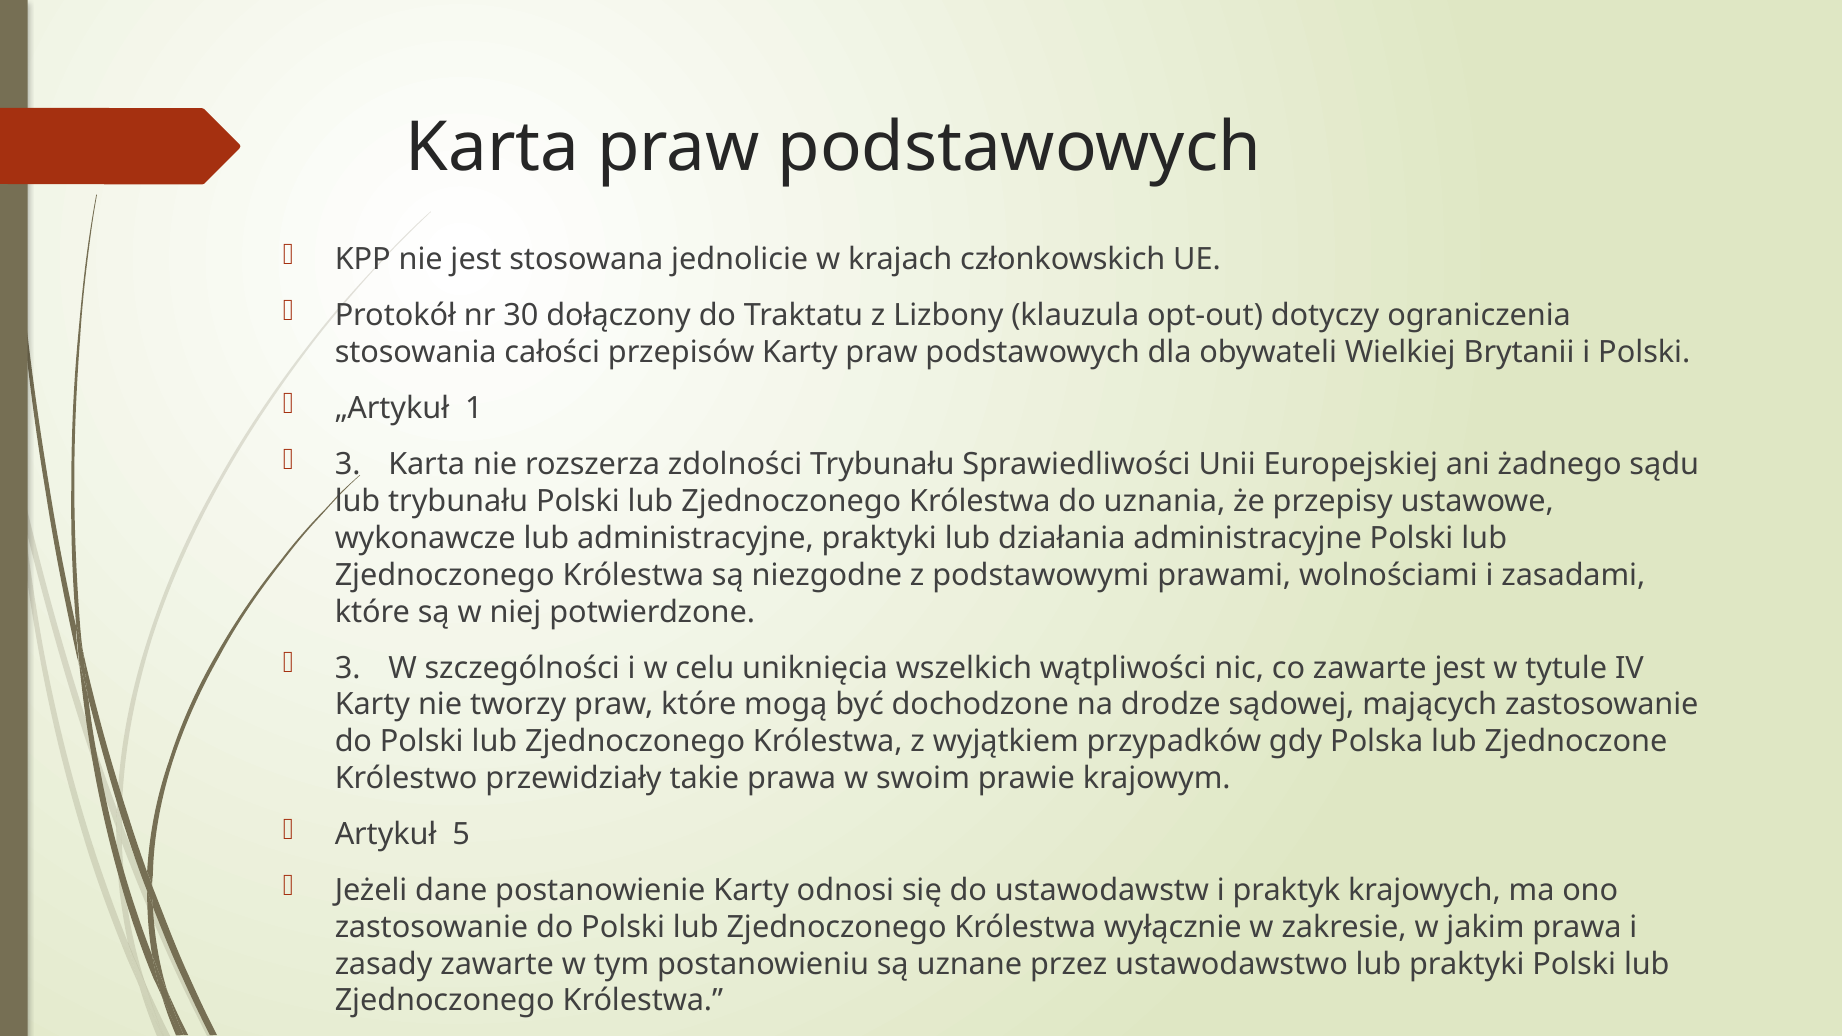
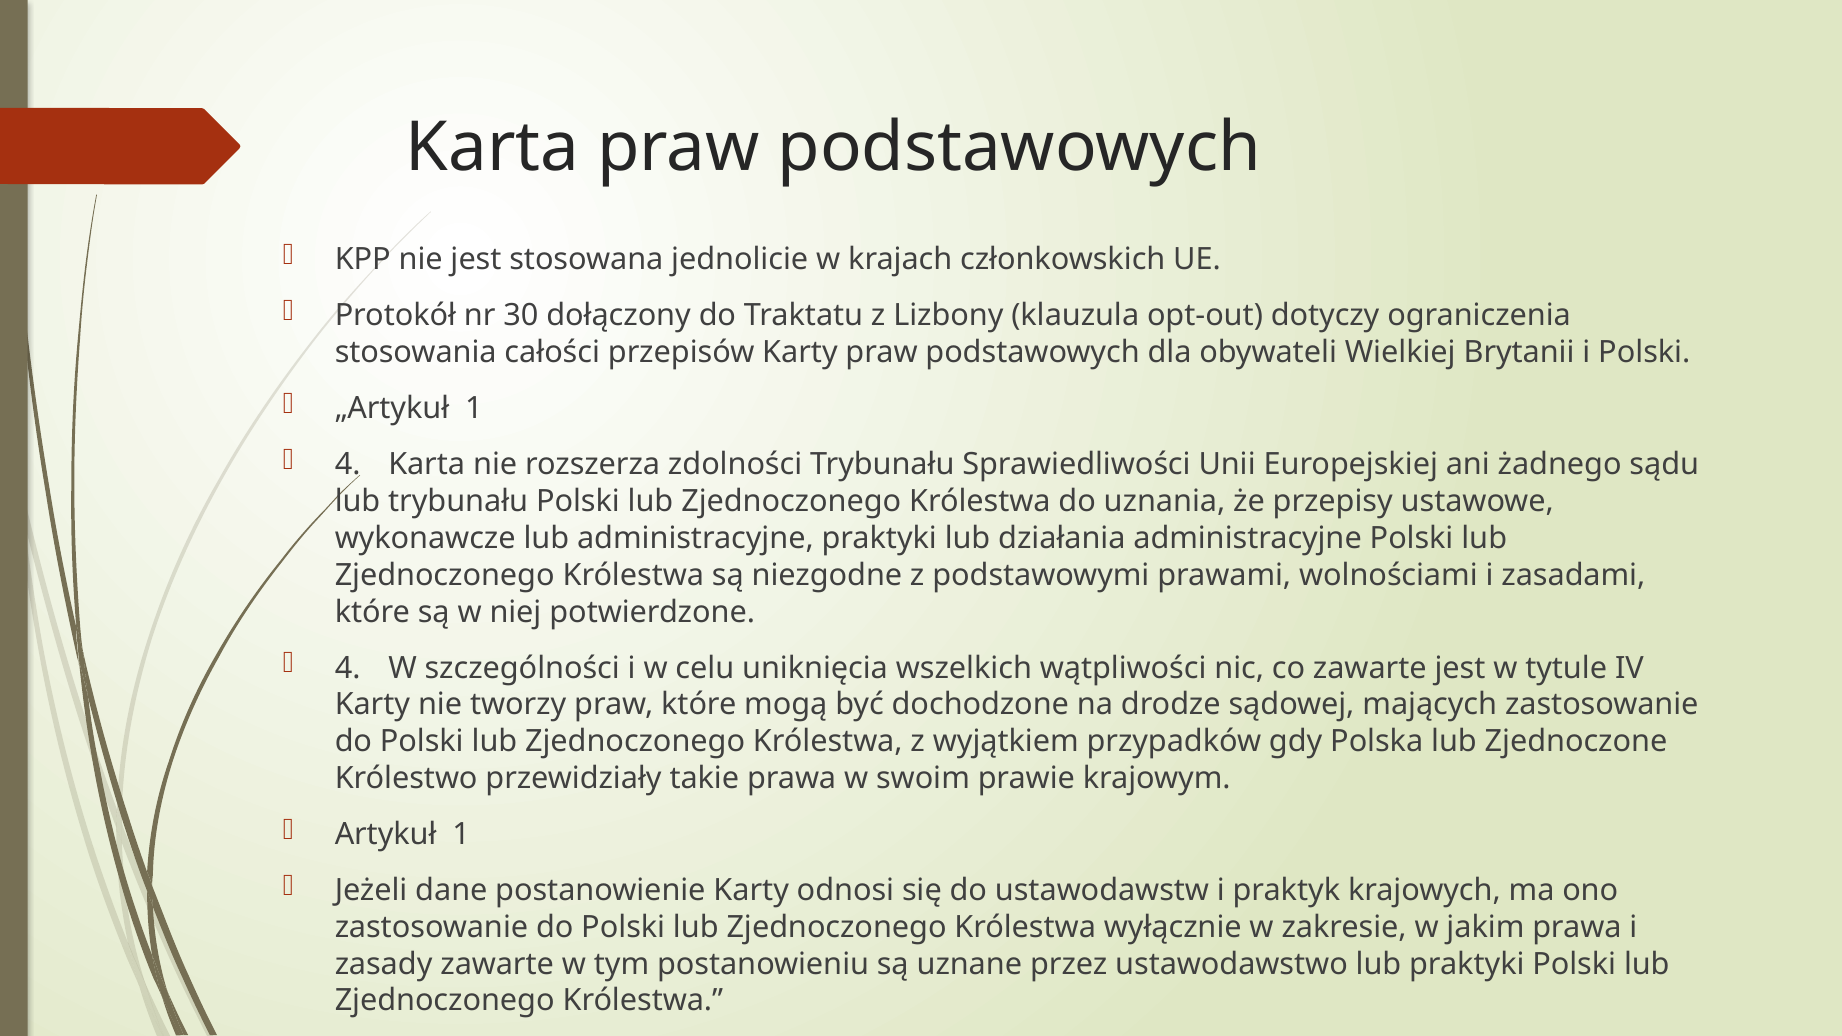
3: 3 -> 4 (348, 465)
3: 3 -> 4 (348, 668)
Artykuł 5: 5 -> 1 (461, 834)
